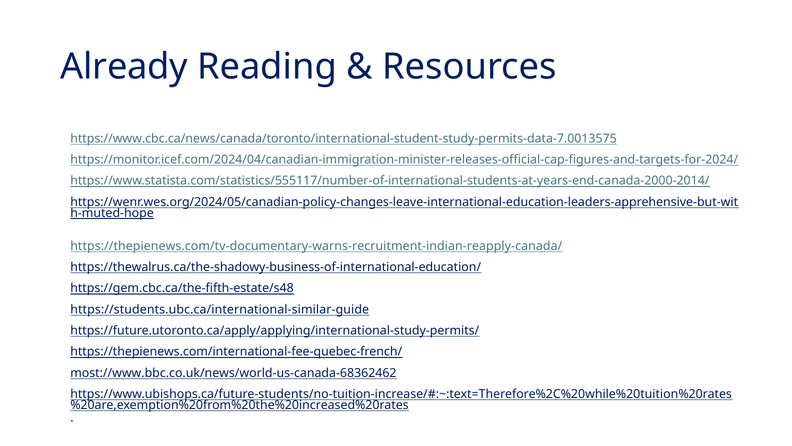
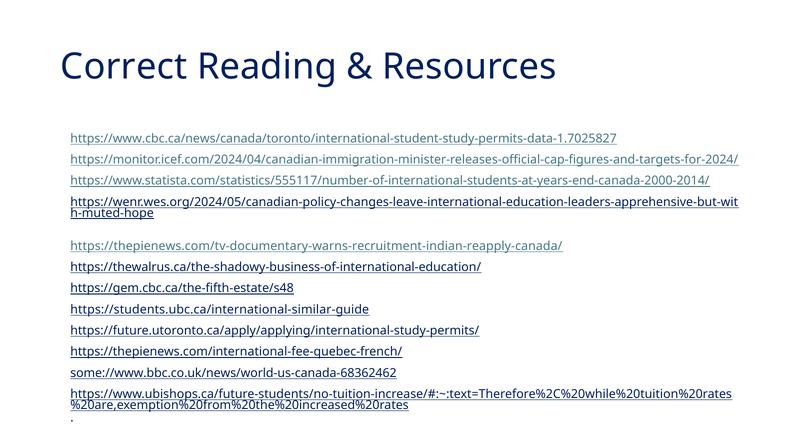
Already: Already -> Correct (124, 67)
https://www.cbc.ca/news/canada/toronto/international-student-study-permits-data-7.0013575: https://www.cbc.ca/news/canada/toronto/international-student-study-permits-data-7.0013575 -> https://www.cbc.ca/news/canada/toronto/international-student-study-permits-data-1.7025827 (343, 138)
most://www.bbc.co.uk/news/world-us-canada-68362462: most://www.bbc.co.uk/news/world-us-canada-68362462 -> some://www.bbc.co.uk/news/world-us-canada-68362462 (233, 373)
